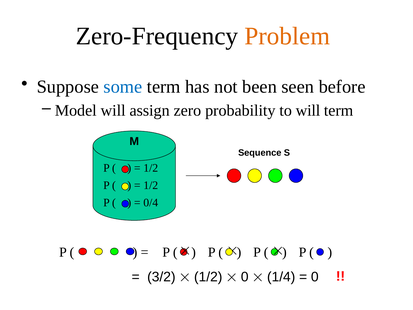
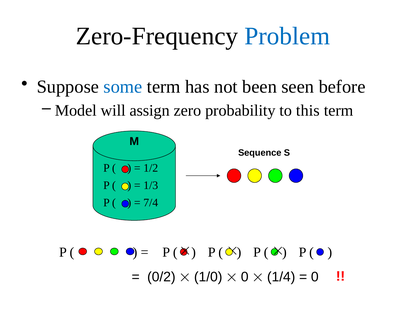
Problem colour: orange -> blue (287, 36)
to will: will -> this (308, 110)
1/2: 1/2 -> 1/3 (151, 185)
0/4: 0/4 -> 7/4 (151, 202)
3/2: 3/2 -> 0/2 (161, 277)
1/2: 1/2 -> 1/0 (208, 277)
